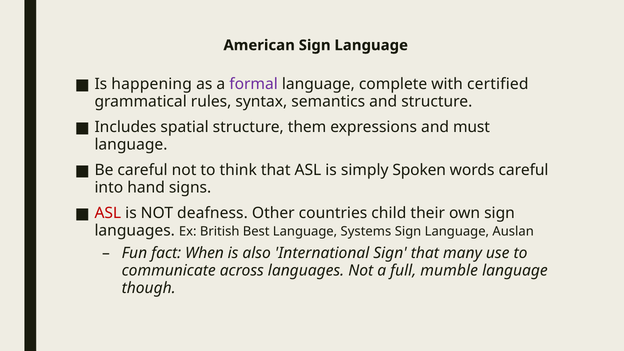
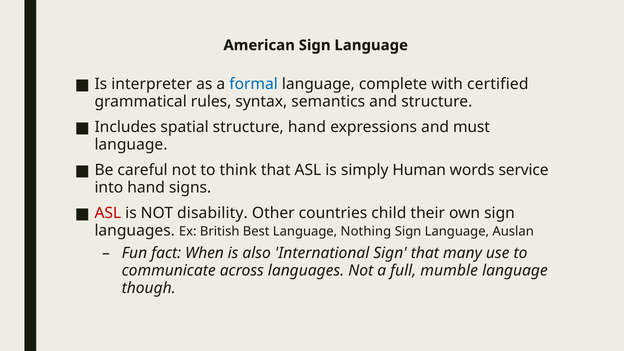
happening: happening -> interpreter (152, 84)
formal colour: purple -> blue (254, 84)
structure them: them -> hand (307, 127)
Spoken: Spoken -> Human (419, 170)
words careful: careful -> service (524, 170)
deafness: deafness -> disability (212, 213)
Systems: Systems -> Nothing (366, 232)
